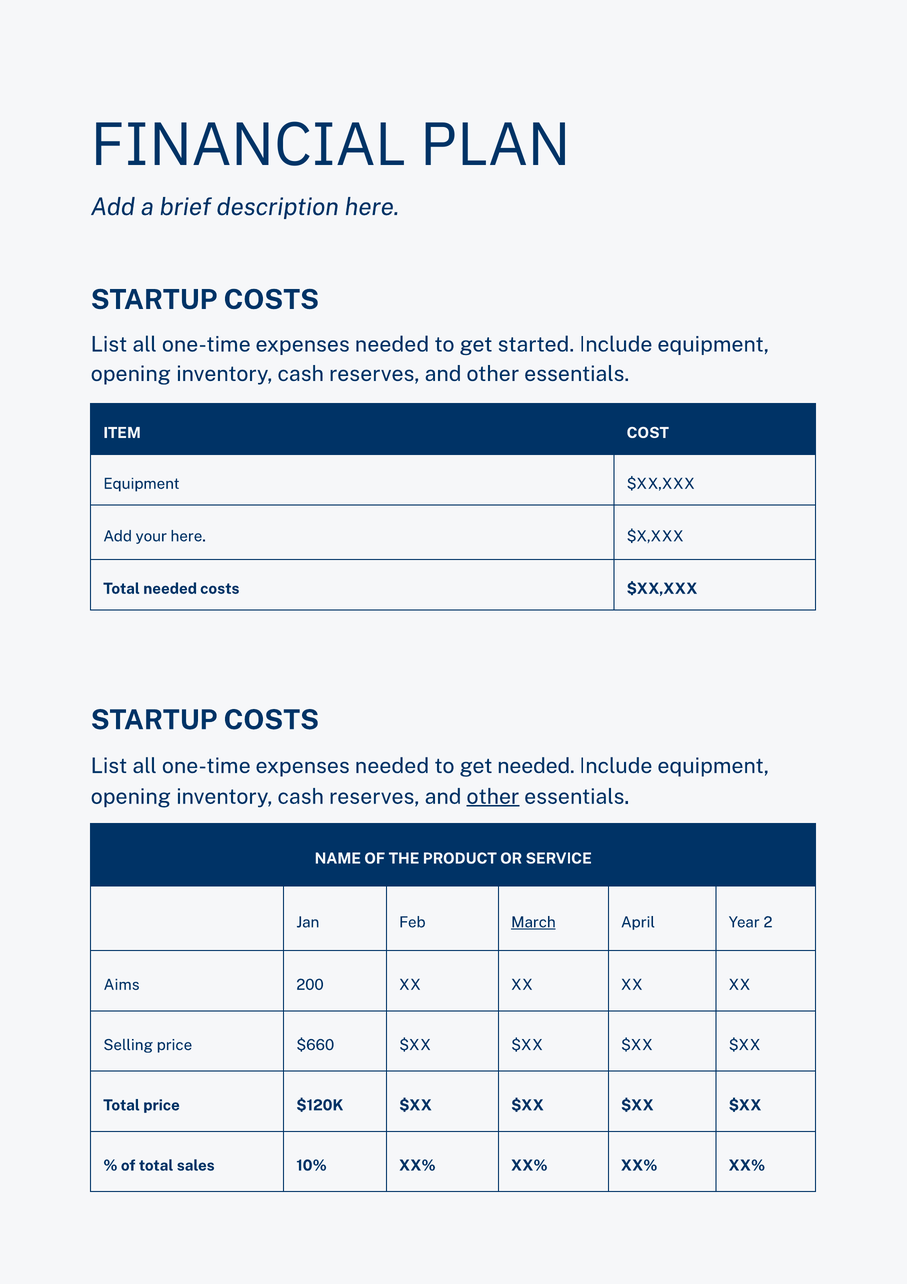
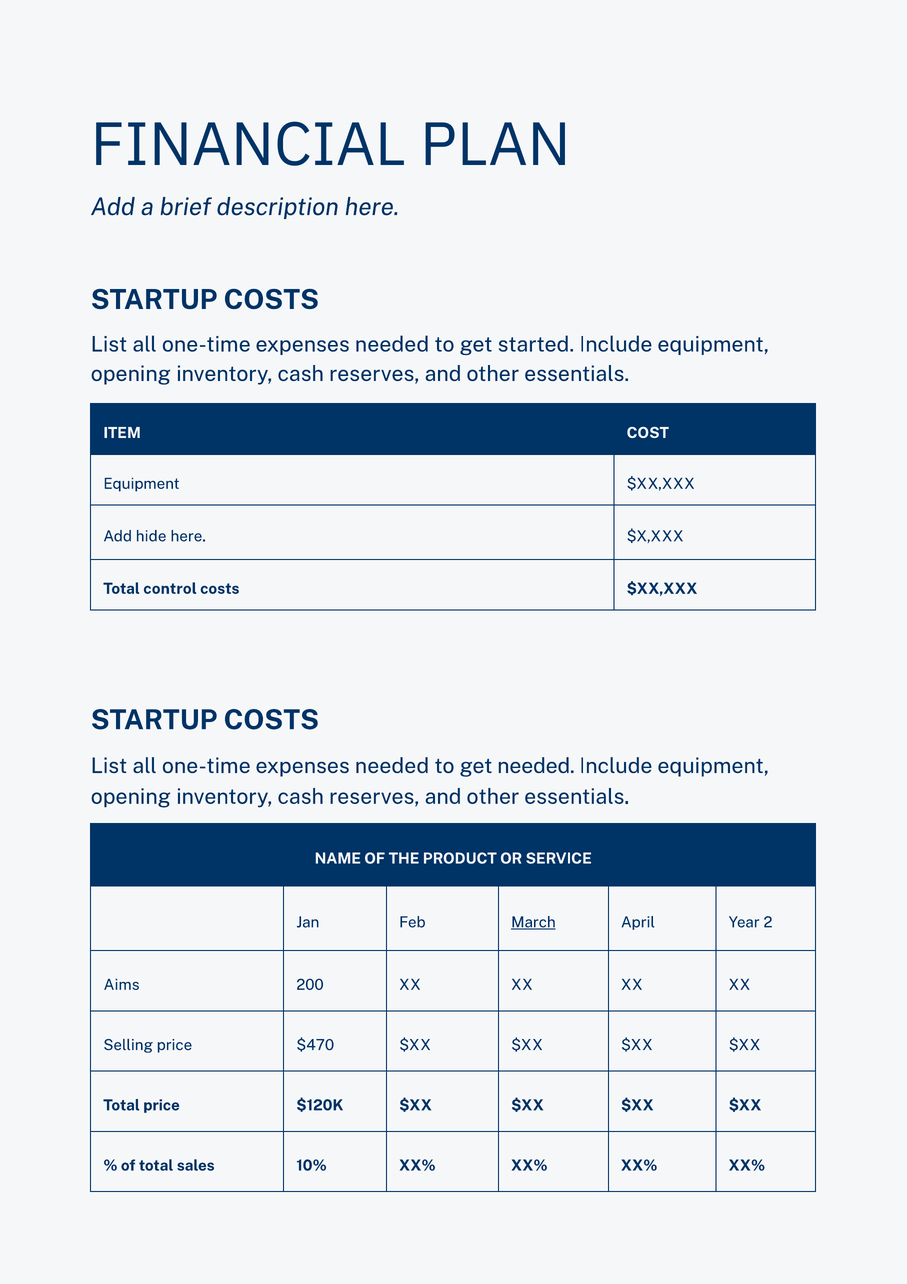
your: your -> hide (151, 536)
Total needed: needed -> control (170, 589)
other underline: present -> none (493, 796)
$660: $660 -> $470 (315, 1045)
